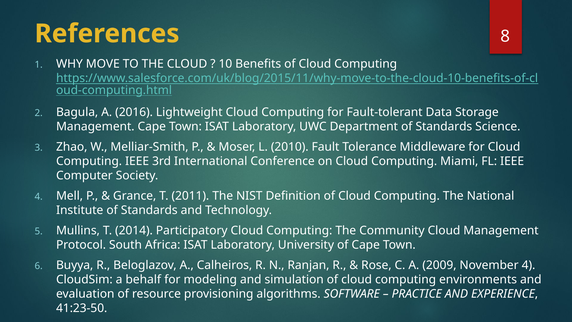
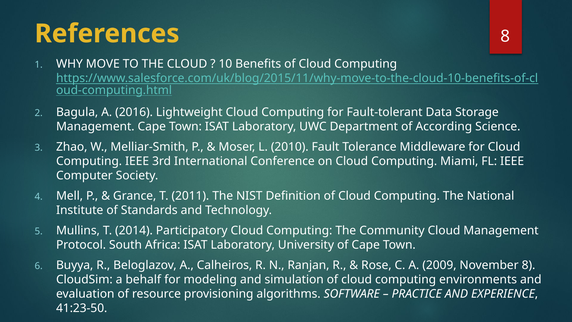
Department of Standards: Standards -> According (444, 127)
November 4: 4 -> 8 (529, 265)
